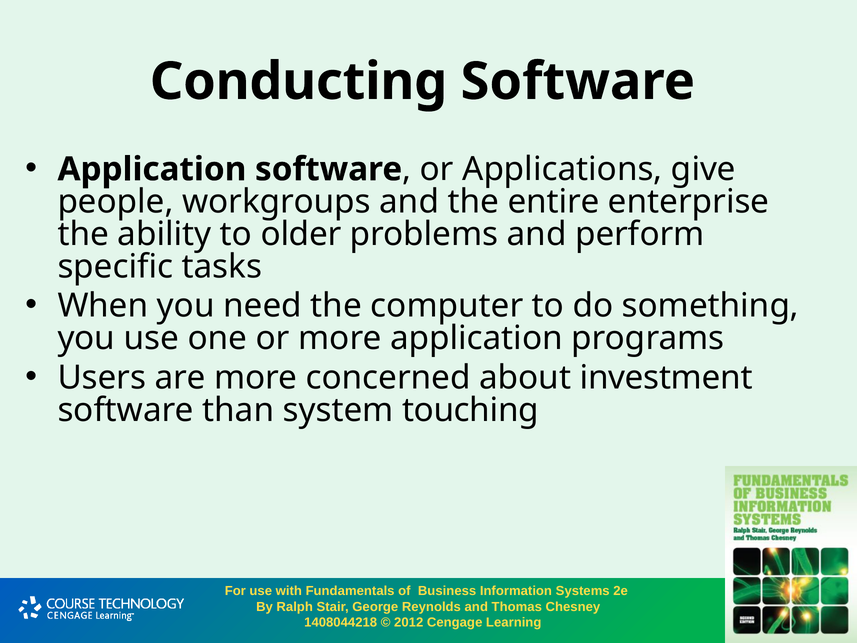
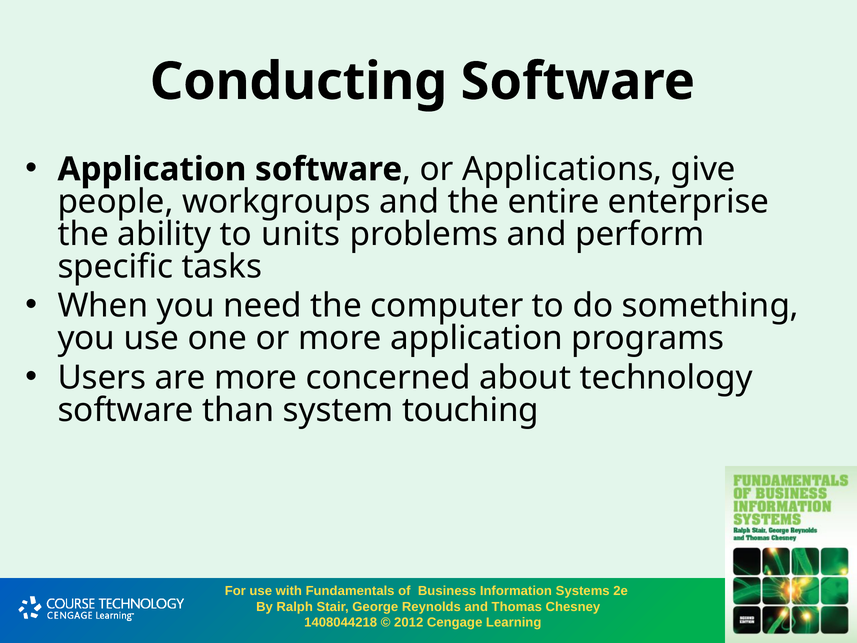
older: older -> units (301, 234)
investment: investment -> technology (666, 377)
